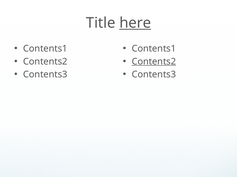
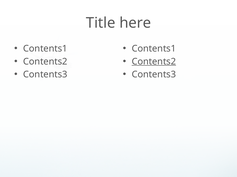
here underline: present -> none (135, 23)
